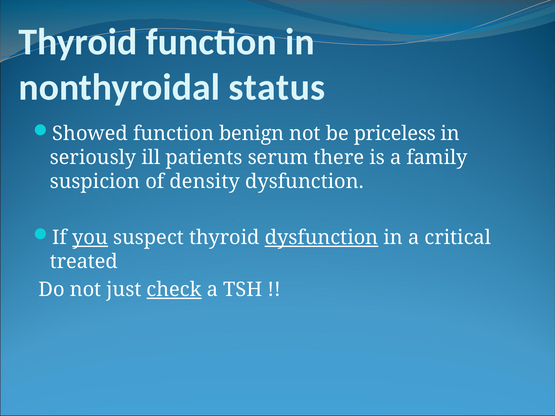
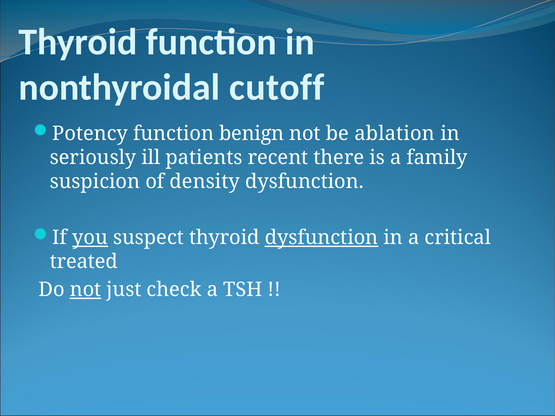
status: status -> cutoff (277, 87)
Showed: Showed -> Potency (90, 134)
priceless: priceless -> ablation (395, 134)
serum: serum -> recent (278, 158)
not underline: none -> present (86, 290)
check underline: present -> none (174, 290)
